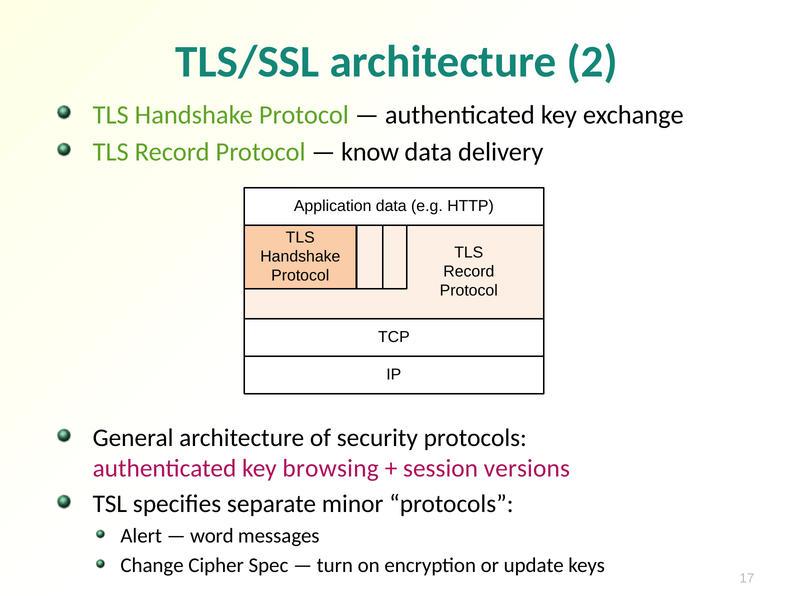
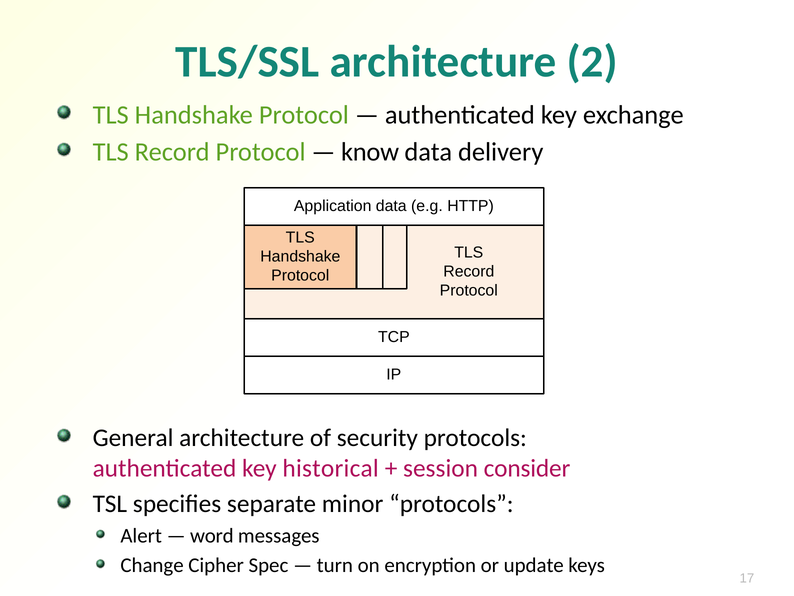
browsing: browsing -> historical (331, 468)
versions: versions -> consider (527, 468)
